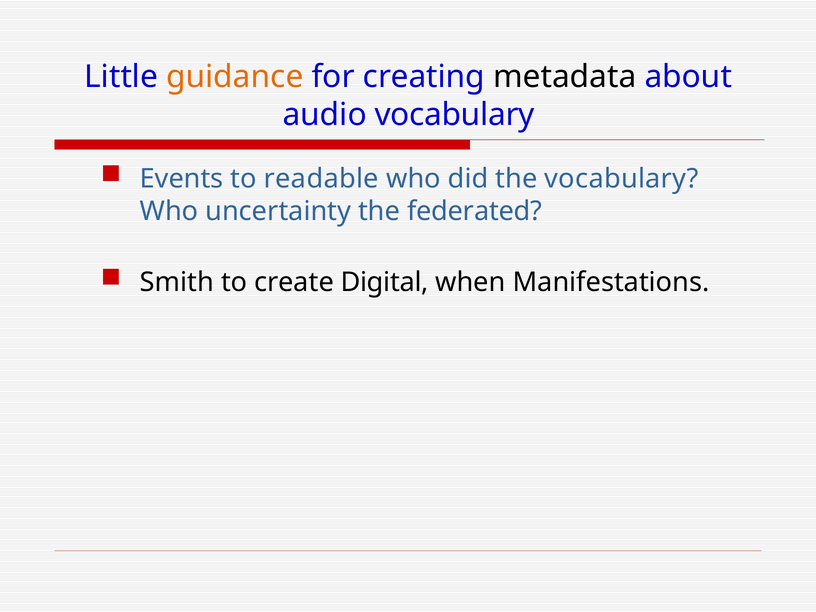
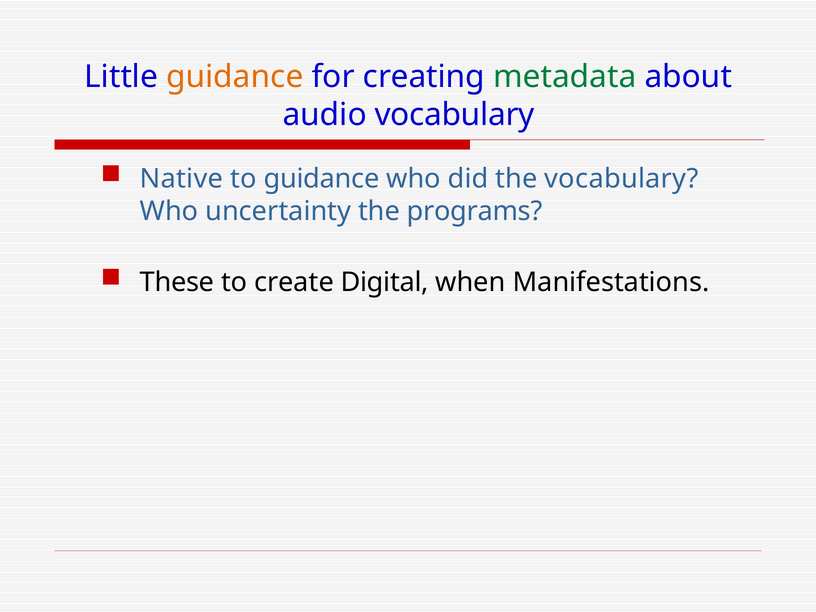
metadata colour: black -> green (565, 77)
Events: Events -> Native (181, 179)
to readable: readable -> guidance (322, 179)
federated: federated -> programs (475, 211)
Smith: Smith -> These (177, 282)
